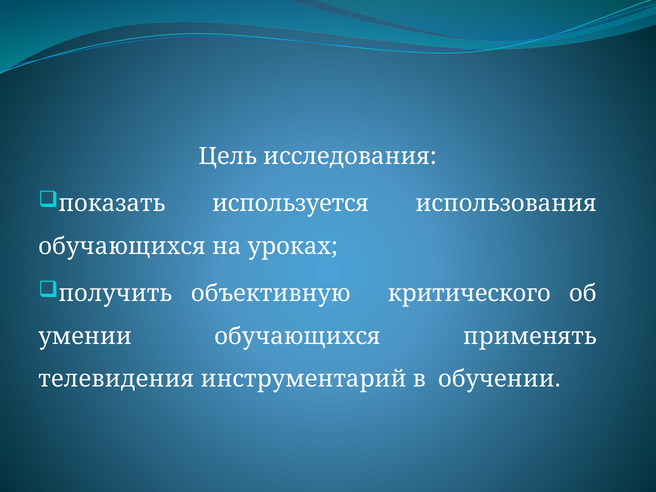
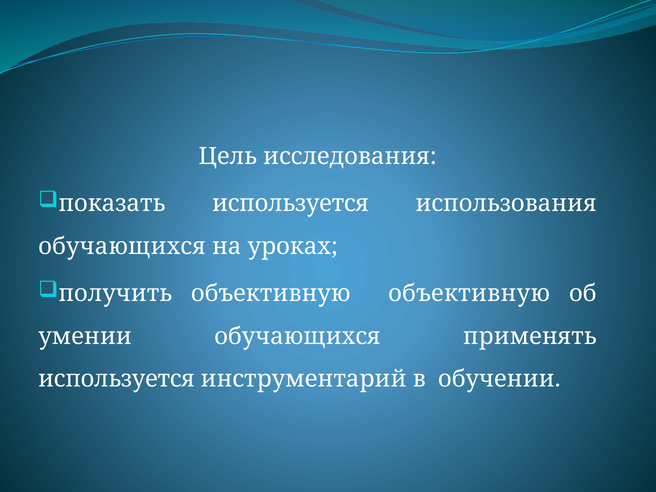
объективную критического: критического -> объективную (469, 294)
телевидения: телевидения -> используется (116, 379)
